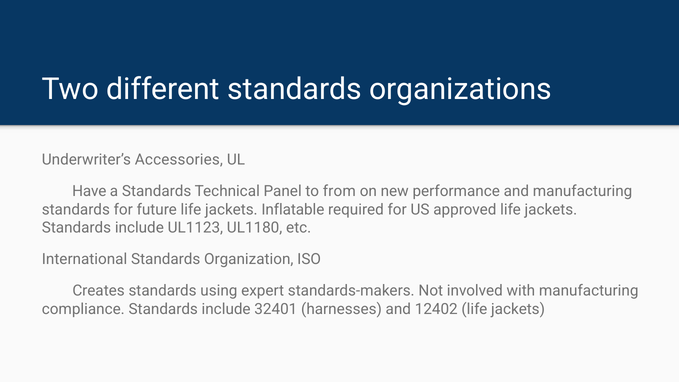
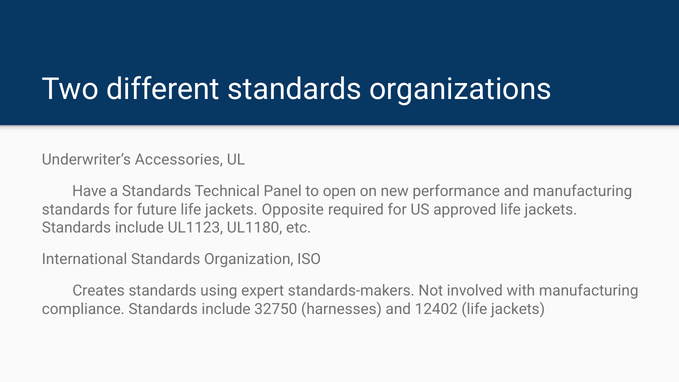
from: from -> open (339, 191)
Inflatable: Inflatable -> Opposite (293, 209)
32401: 32401 -> 32750 (276, 309)
